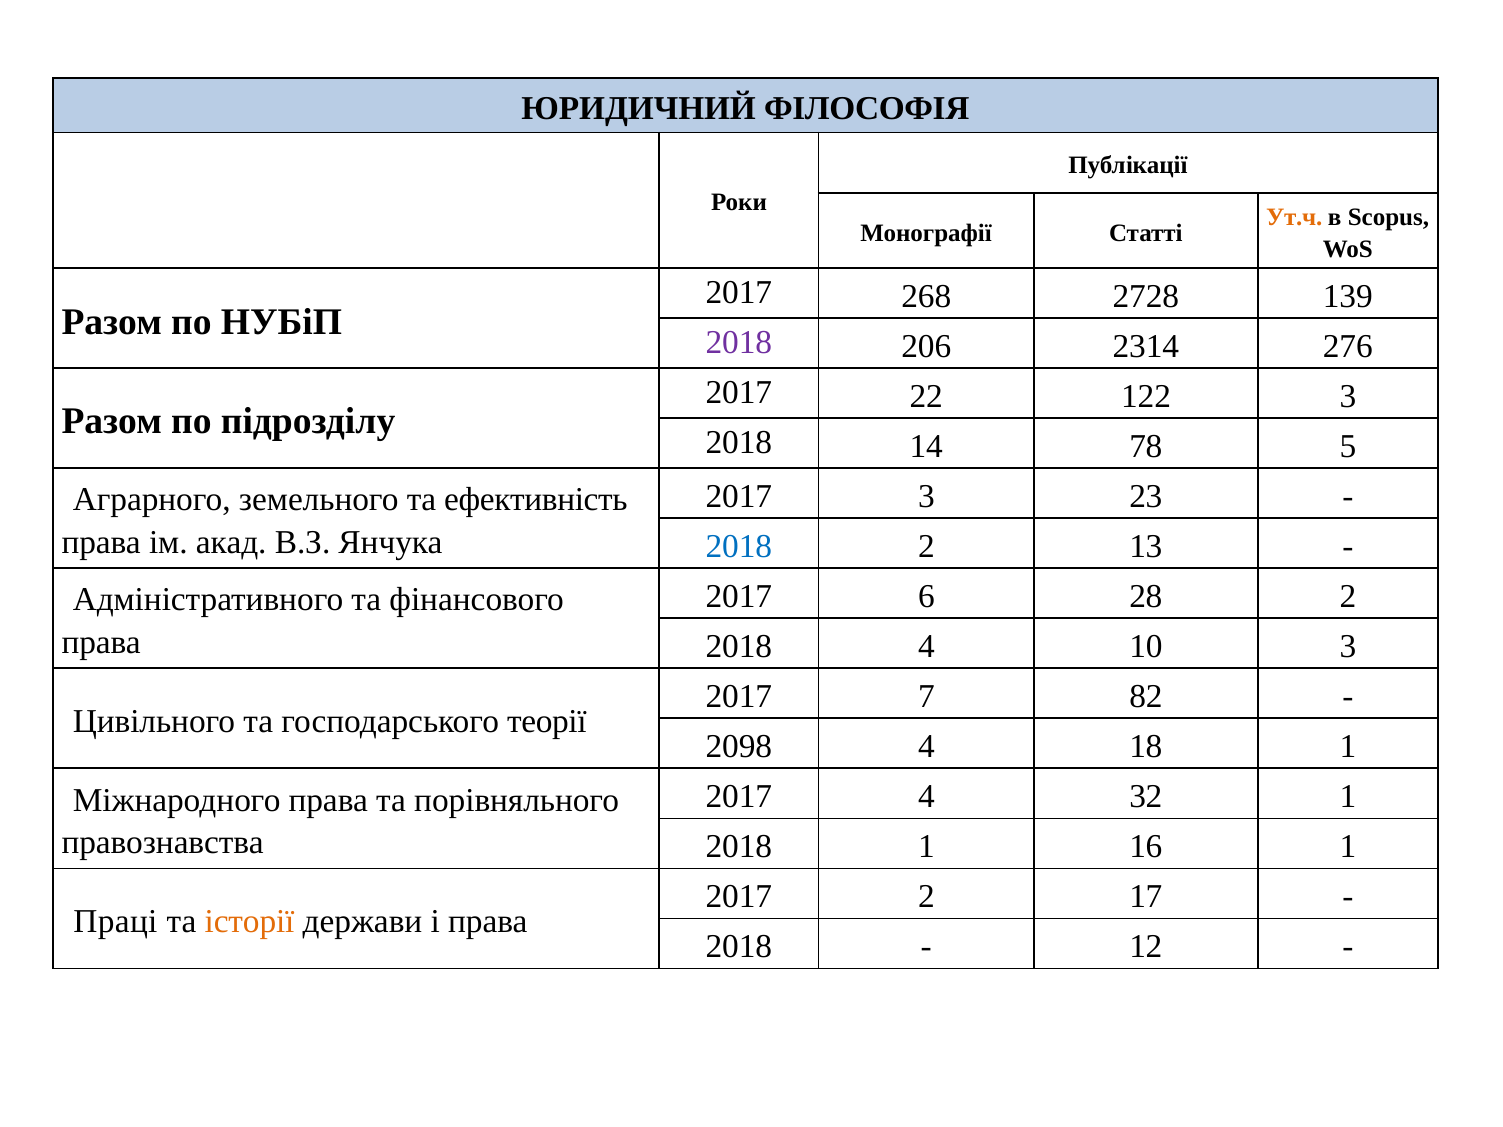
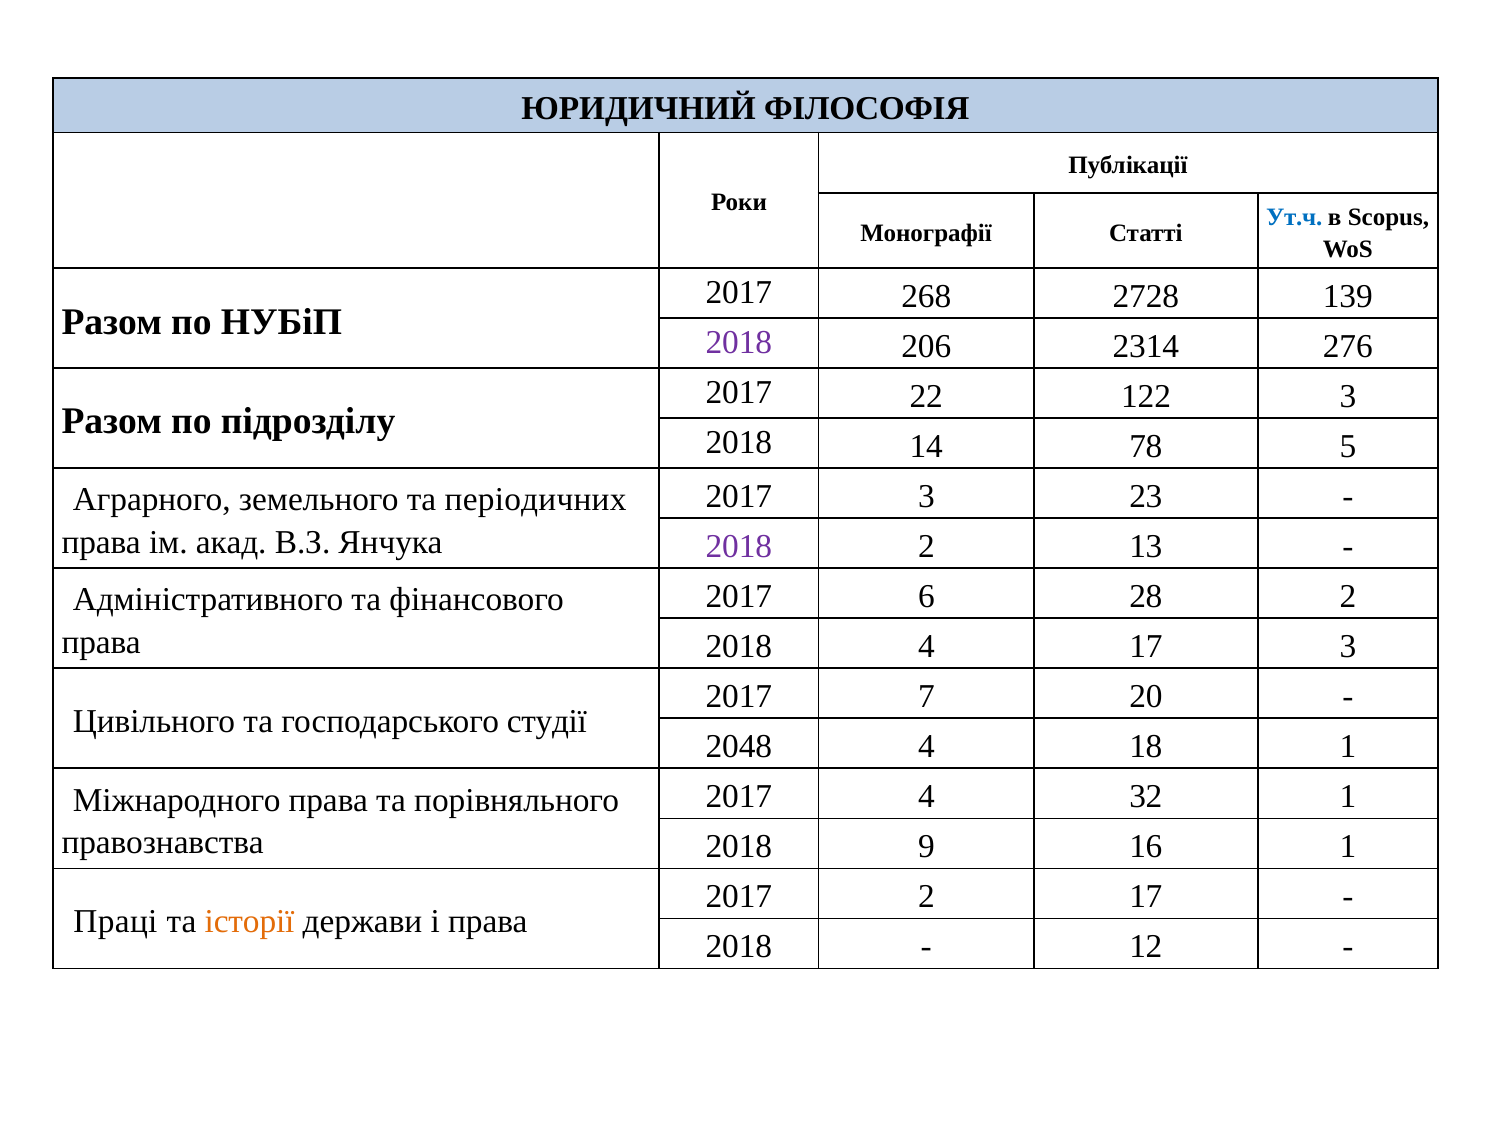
Ут.ч colour: orange -> blue (1294, 217)
ефективність: ефективність -> періодичних (536, 500)
2018 colour: blue -> purple (739, 546)
4 10: 10 -> 17 (1146, 646)
82: 82 -> 20 (1146, 696)
теорії: теорії -> студії (547, 721)
2098: 2098 -> 2048 (739, 747)
2018 1: 1 -> 9 (926, 847)
